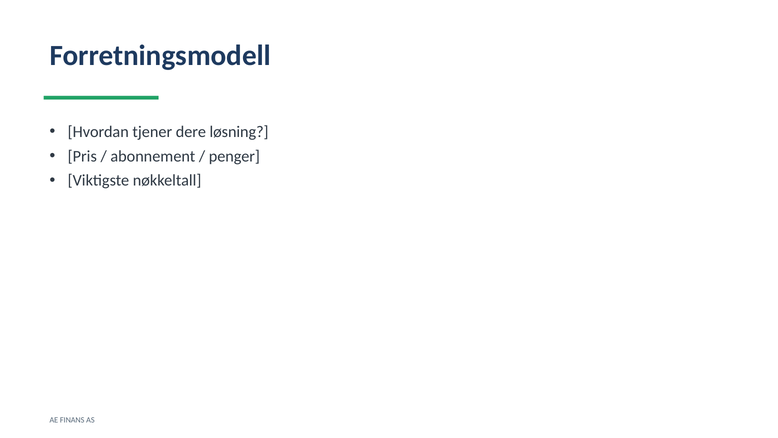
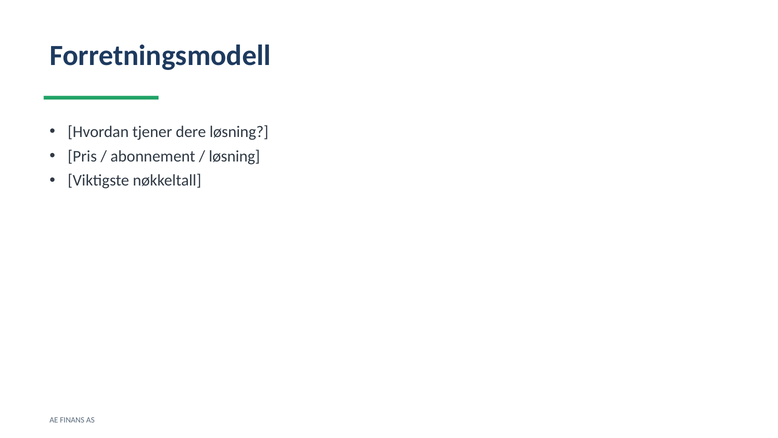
penger: penger -> løsning (234, 156)
